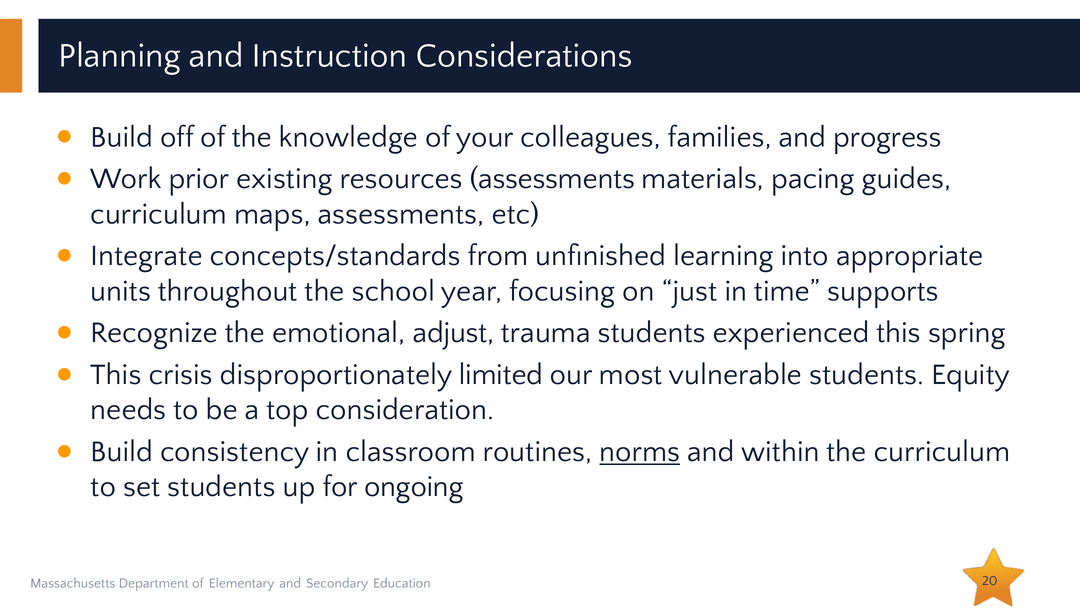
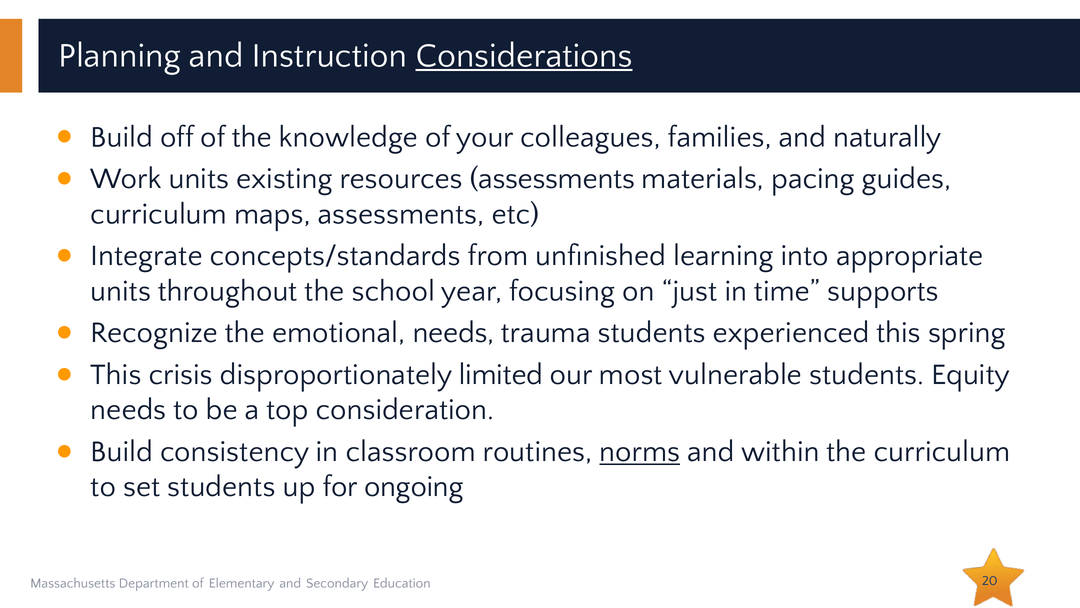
Considerations underline: none -> present (524, 55)
progress: progress -> naturally (887, 137)
Work prior: prior -> units (199, 179)
emotional adjust: adjust -> needs (454, 332)
